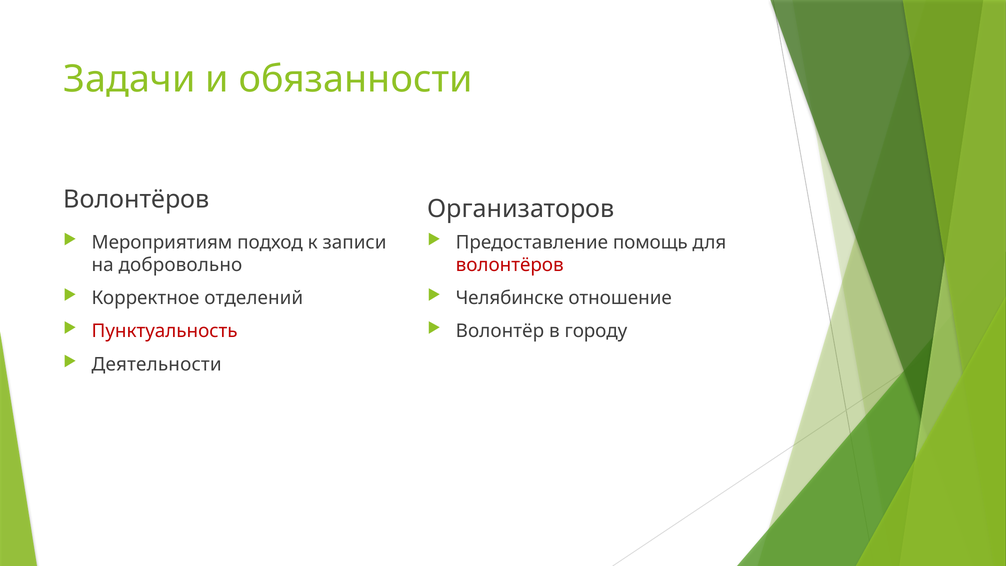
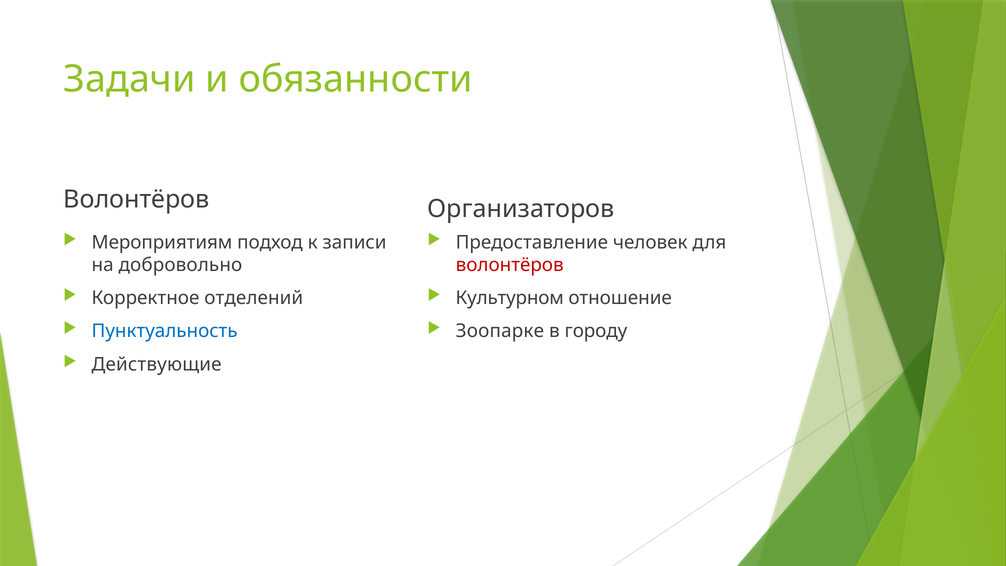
помощь: помощь -> человек (650, 242)
Челябинске: Челябинске -> Культурном (510, 298)
Пунктуальность colour: red -> blue (165, 331)
Волонтёр: Волонтёр -> Зоопарке (500, 331)
Деятельности: Деятельности -> Действующие (157, 364)
